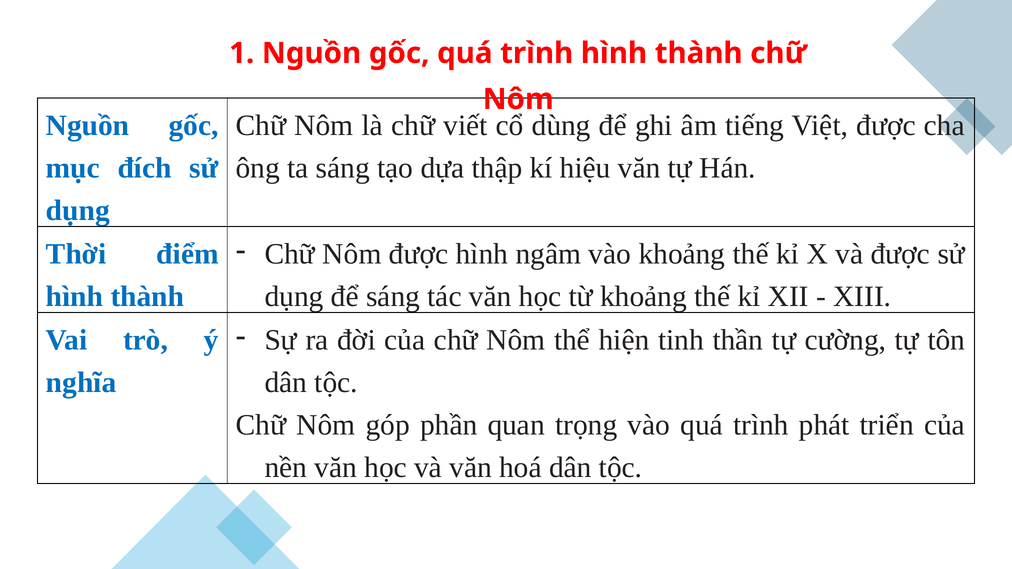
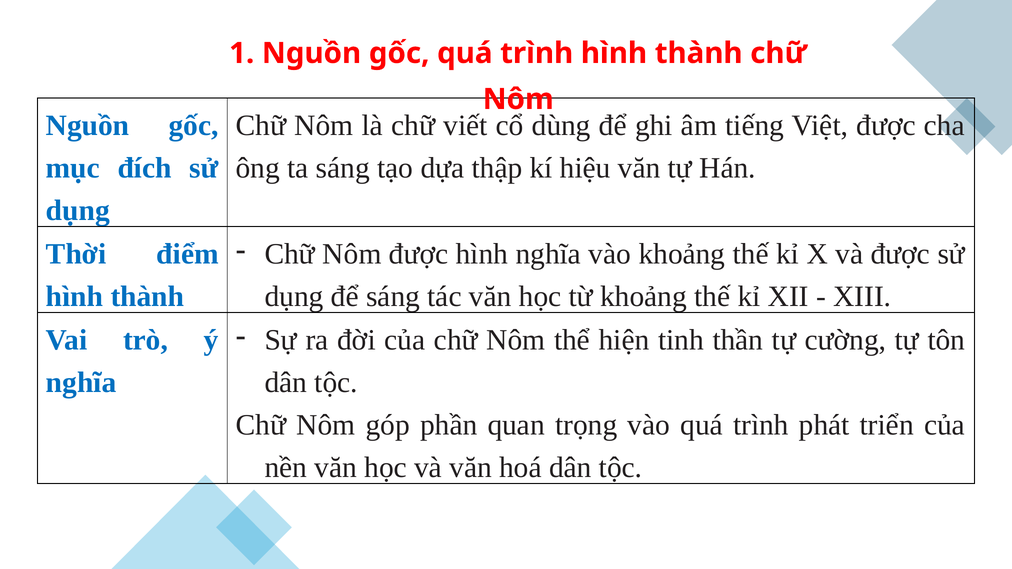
hình ngâm: ngâm -> nghĩa (548, 254)
